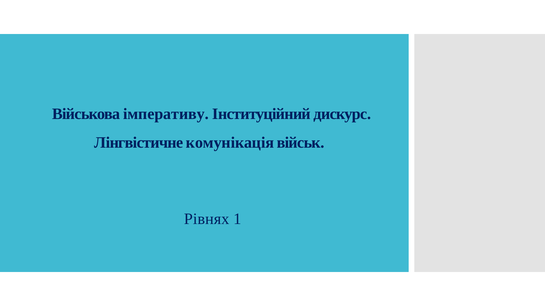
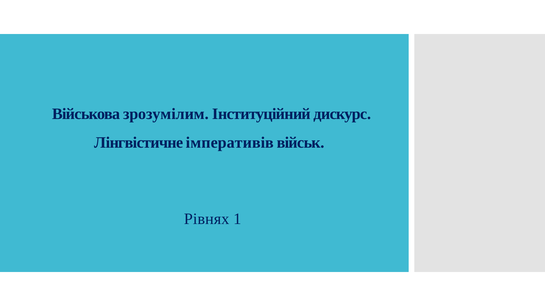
імперативу: імперативу -> зрозумілим (166, 114)
комунікація: комунікація -> імперативів (230, 143)
